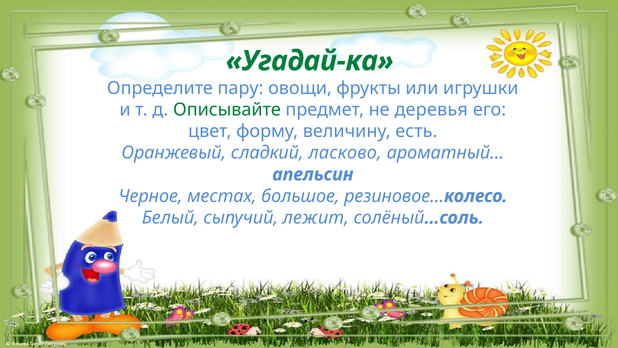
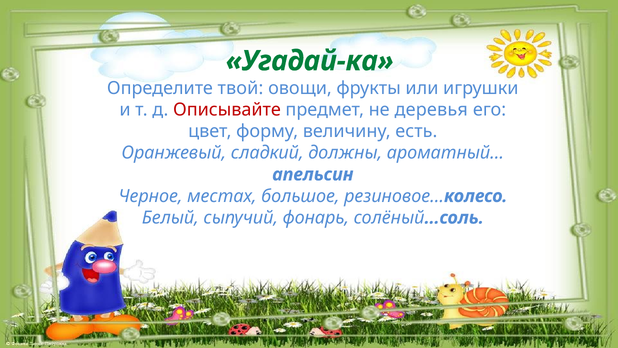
пару: пару -> твой (240, 88)
Описывайте colour: green -> red (227, 110)
ласково: ласково -> должны (345, 153)
лежит: лежит -> фонарь (316, 217)
